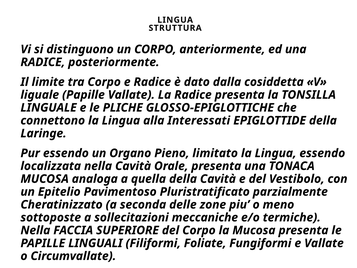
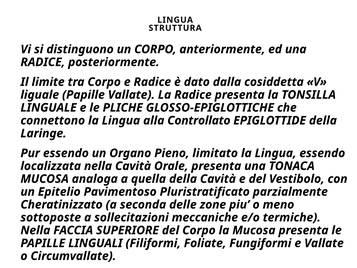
Interessati: Interessati -> Controllato (199, 120)
